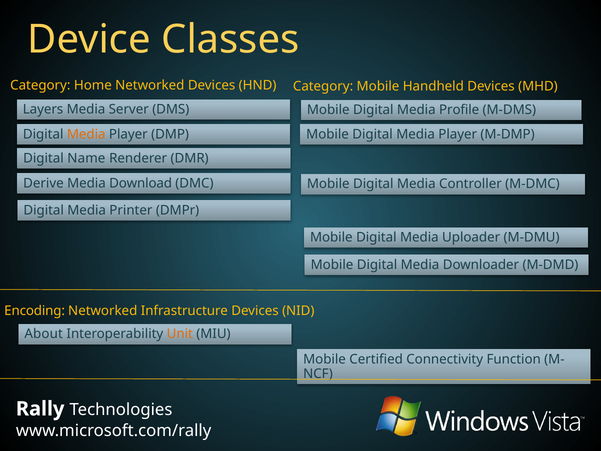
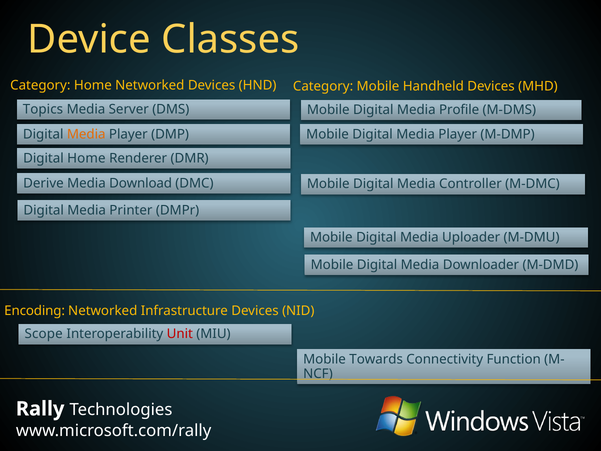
Layers: Layers -> Topics (43, 109)
Digital Name: Name -> Home (86, 158)
About: About -> Scope (44, 334)
Unit colour: orange -> red (180, 334)
Certified: Certified -> Towards (376, 359)
